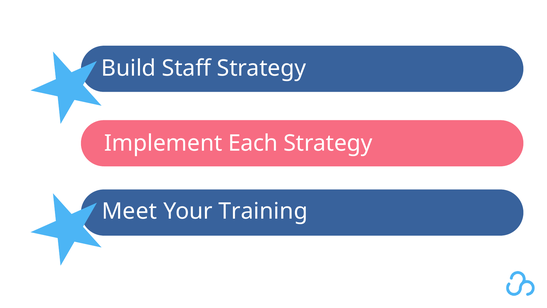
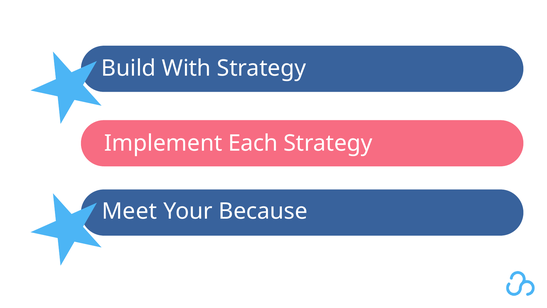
Staff: Staff -> With (186, 68)
Training: Training -> Because (263, 211)
